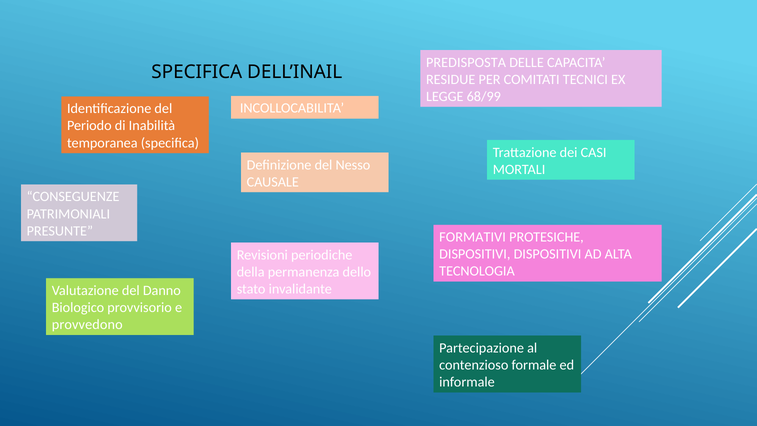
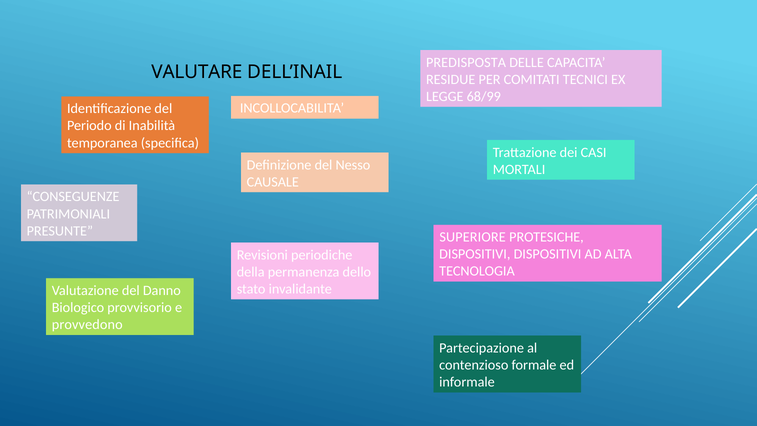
SPECIFICA: SPECIFICA -> VALUTARE (197, 72)
FORMATIVI: FORMATIVI -> SUPERIORE (473, 237)
